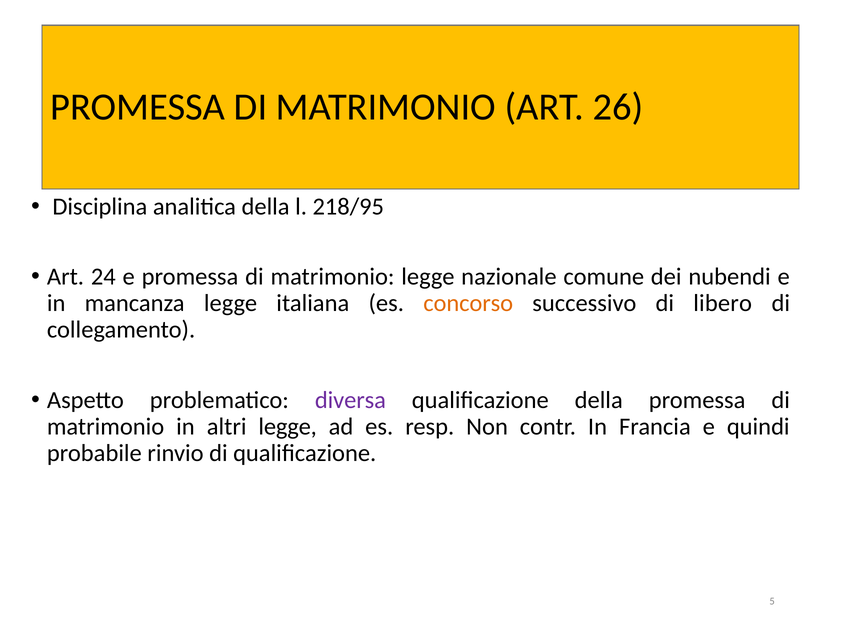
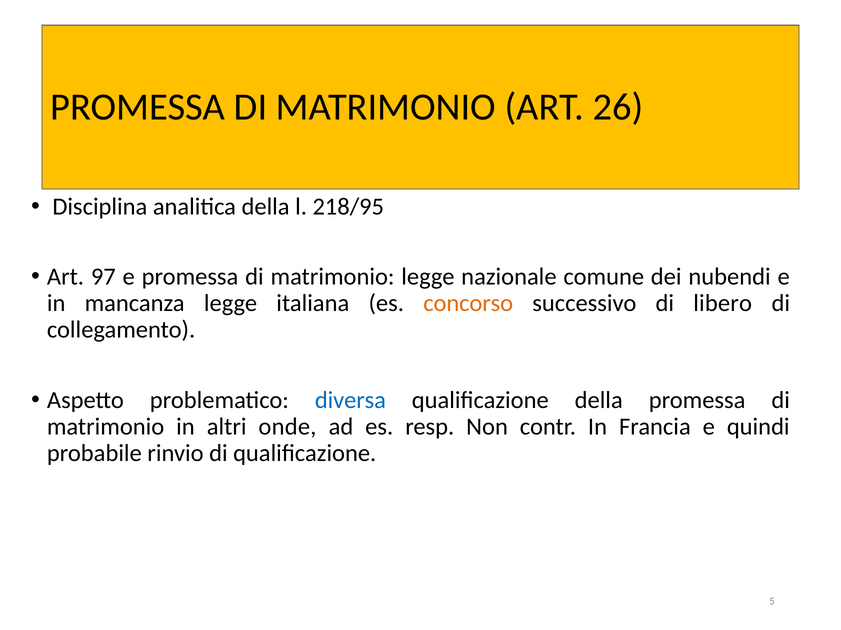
24: 24 -> 97 (103, 277)
diversa colour: purple -> blue (350, 401)
altri legge: legge -> onde (287, 427)
